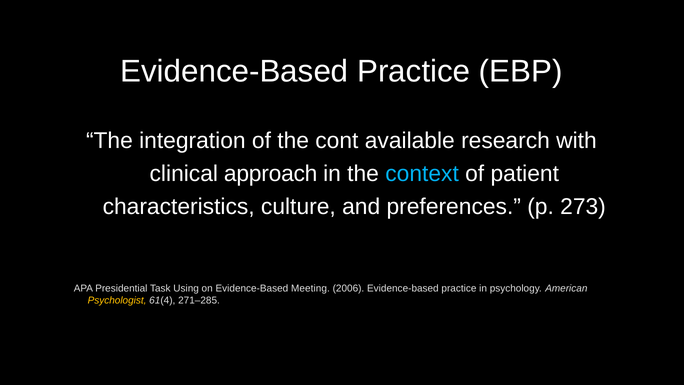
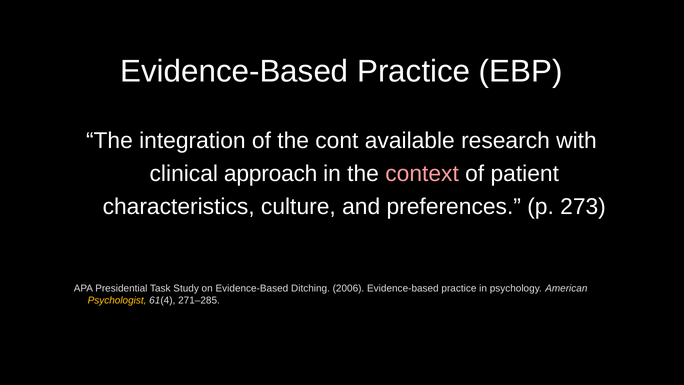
context colour: light blue -> pink (422, 174)
Using: Using -> Study (186, 288)
Meeting: Meeting -> Ditching (310, 288)
